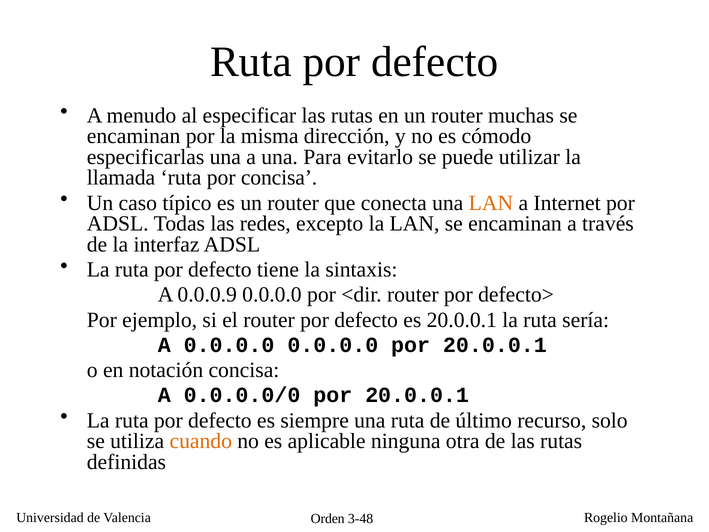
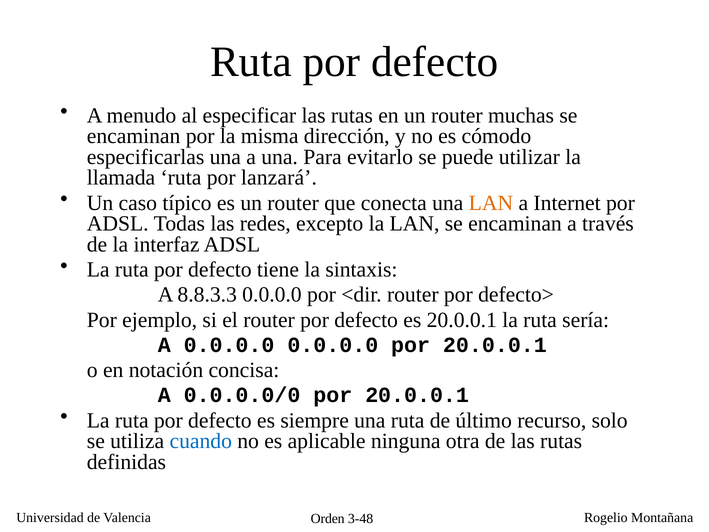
por concisa: concisa -> lanzará (279, 178)
0.0.0.9: 0.0.0.9 -> 8.8.3.3 (207, 295)
cuando colour: orange -> blue (201, 441)
